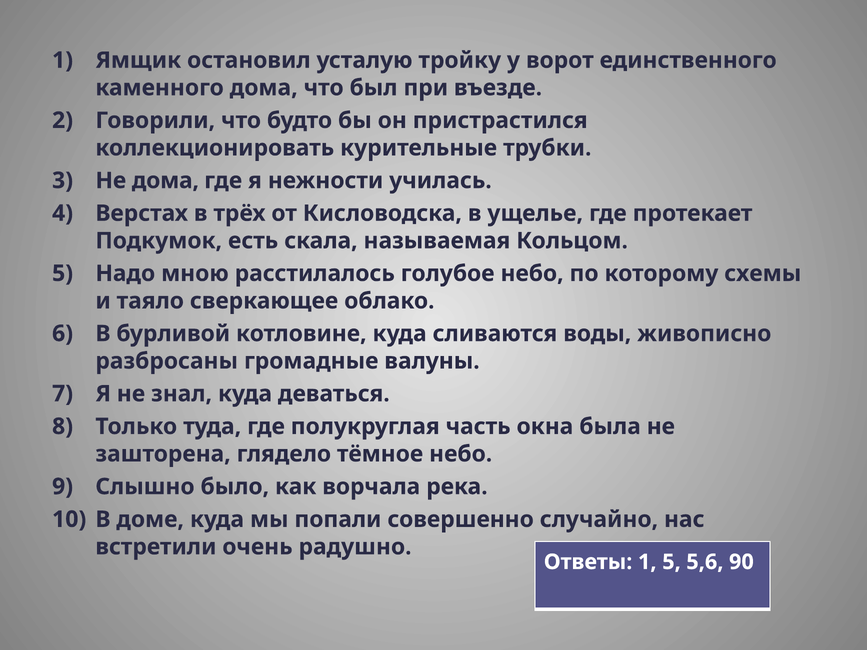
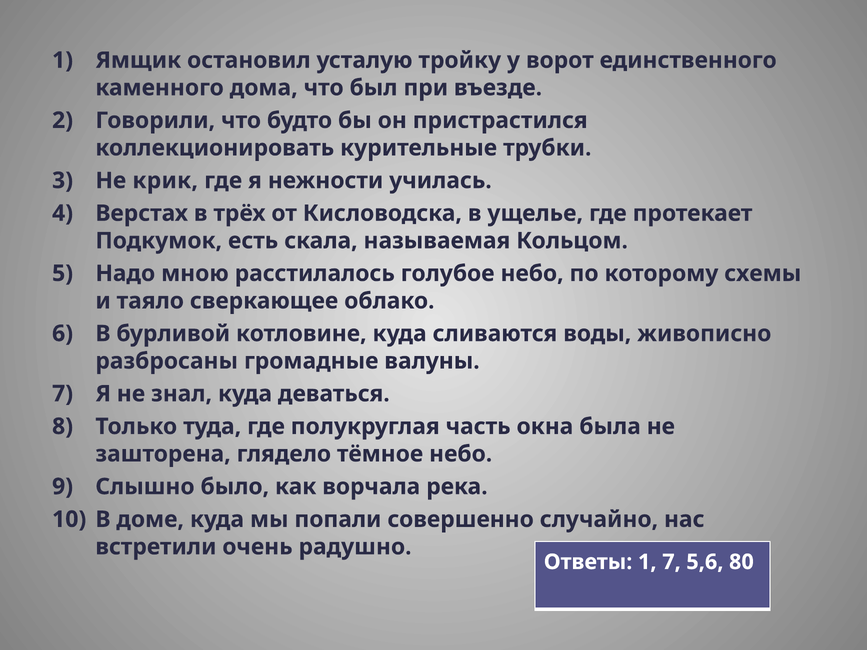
Не дома: дома -> крик (165, 181)
1 5: 5 -> 7 (671, 562)
90: 90 -> 80 (741, 562)
